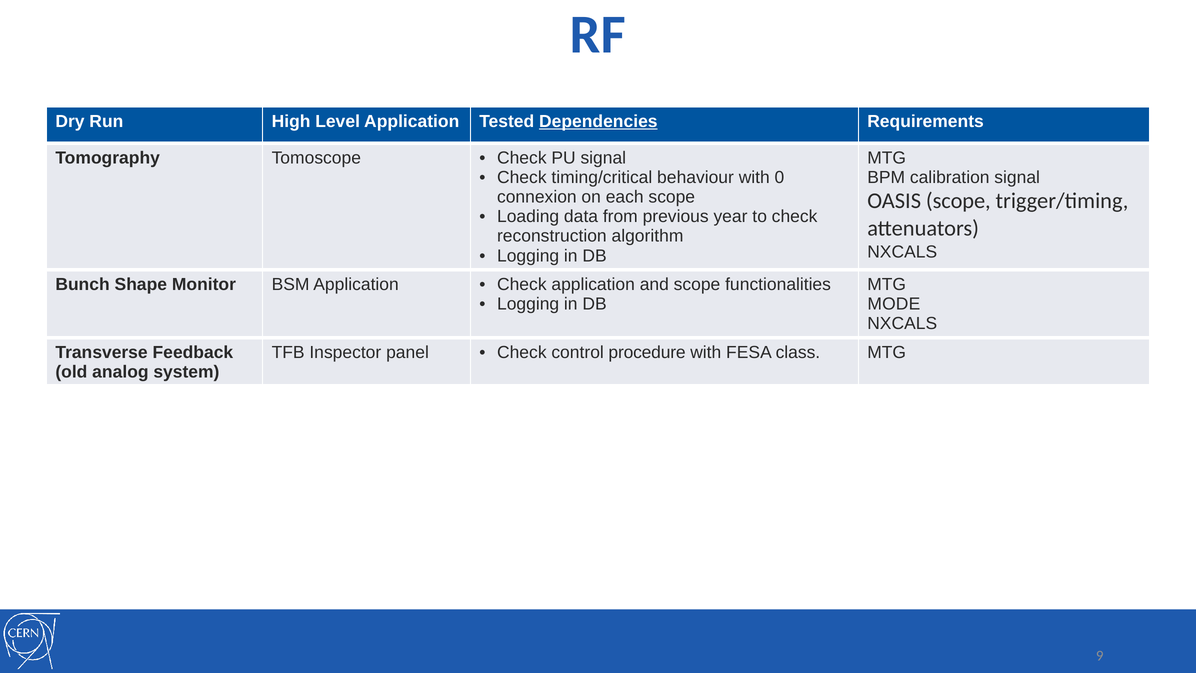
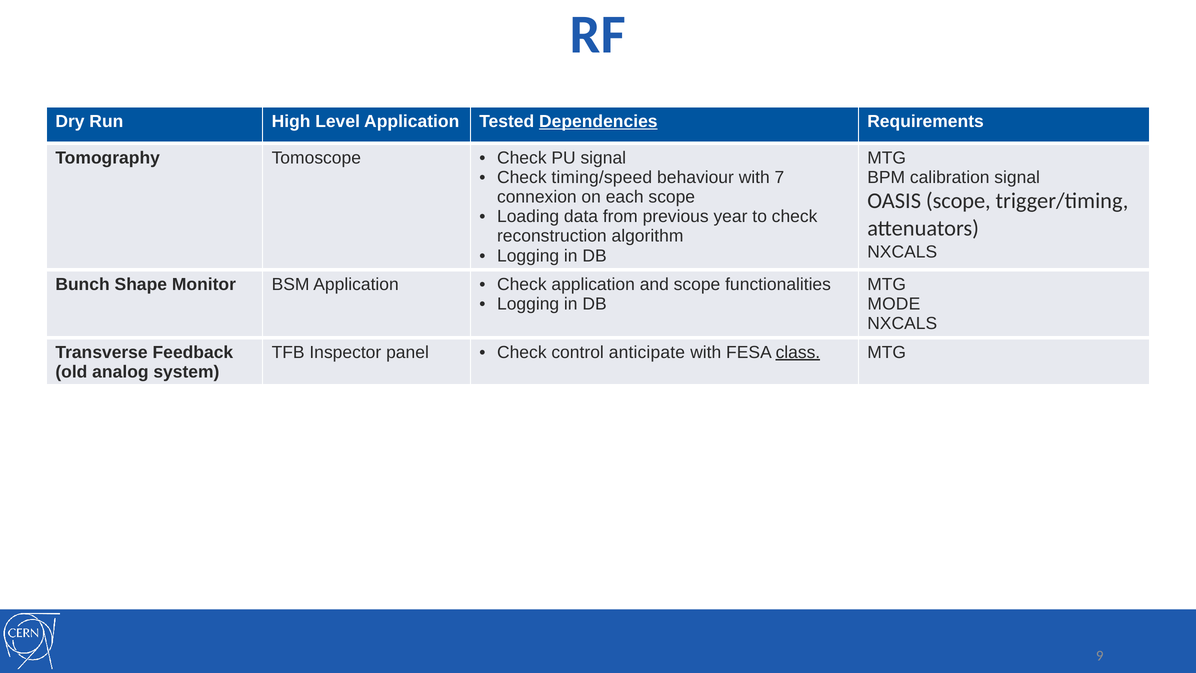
timing/critical: timing/critical -> timing/speed (602, 177)
0: 0 -> 7 (779, 177)
procedure: procedure -> anticipate (647, 352)
class underline: none -> present (798, 352)
